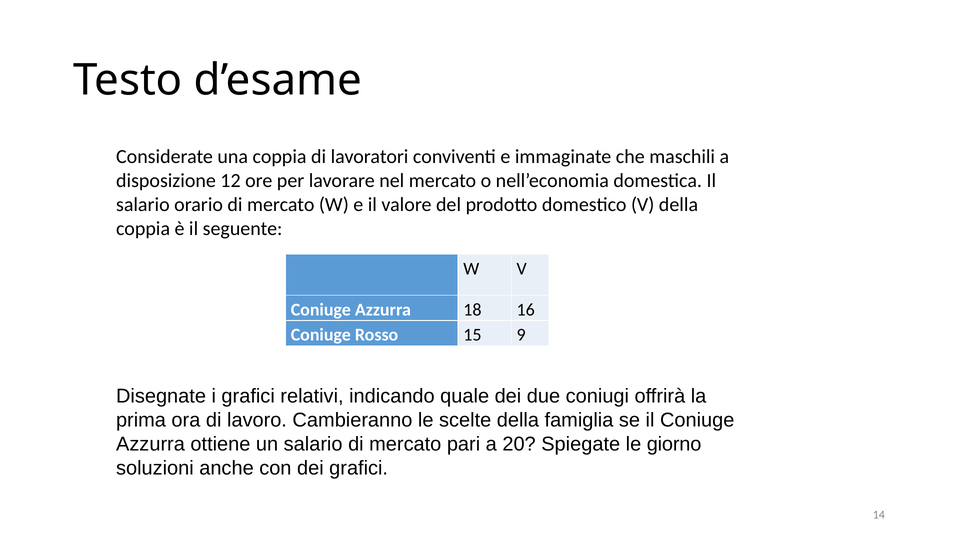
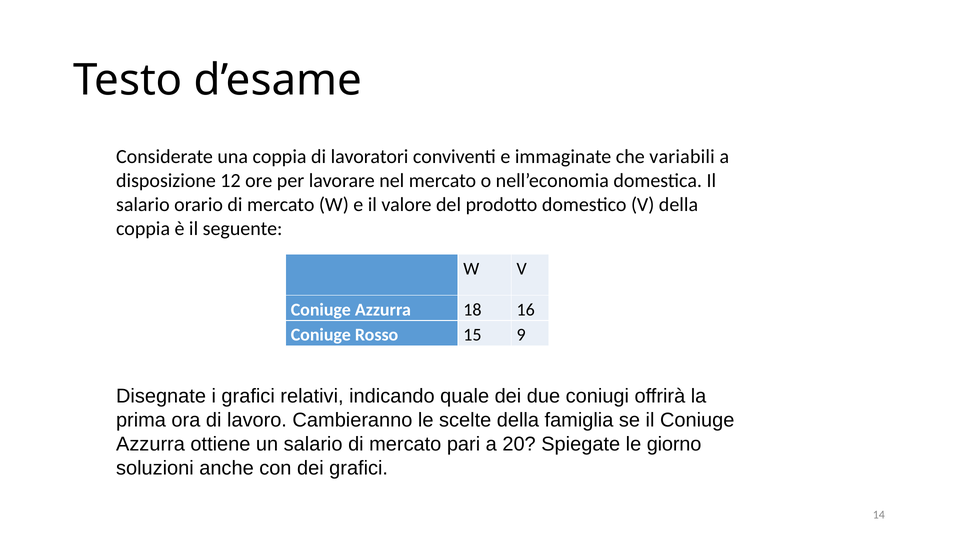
maschili: maschili -> variabili (682, 157)
